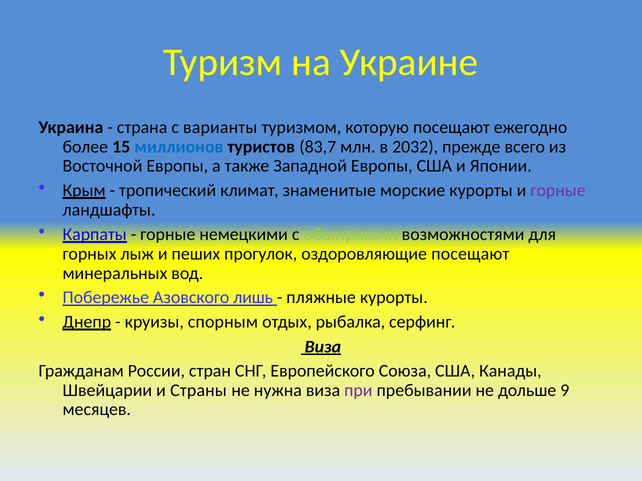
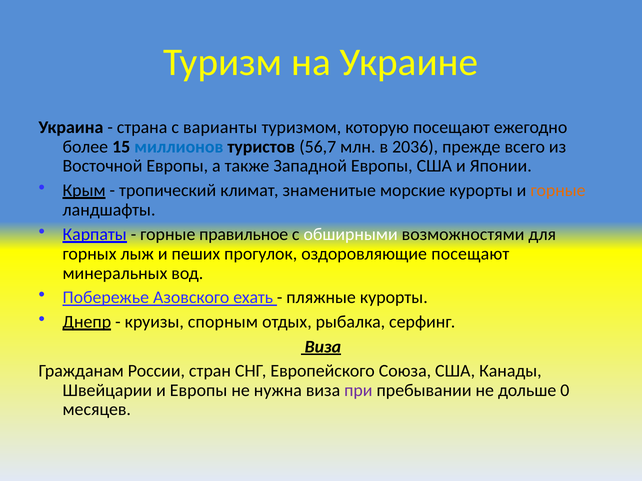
83,7: 83,7 -> 56,7 (318, 147)
2032: 2032 -> 2036 (415, 147)
горные colour: purple -> orange (558, 190)
немецкими: немецкими -> правильное (244, 234)
обширными colour: light green -> white (351, 234)
лишь: лишь -> ехать (253, 298)
и Страны: Страны -> Европы (199, 391)
9: 9 -> 0 (565, 391)
